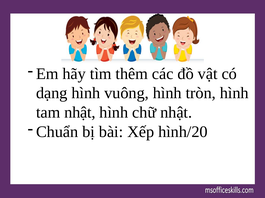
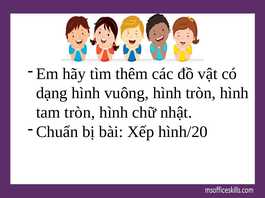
tam nhật: nhật -> tròn (80, 113)
